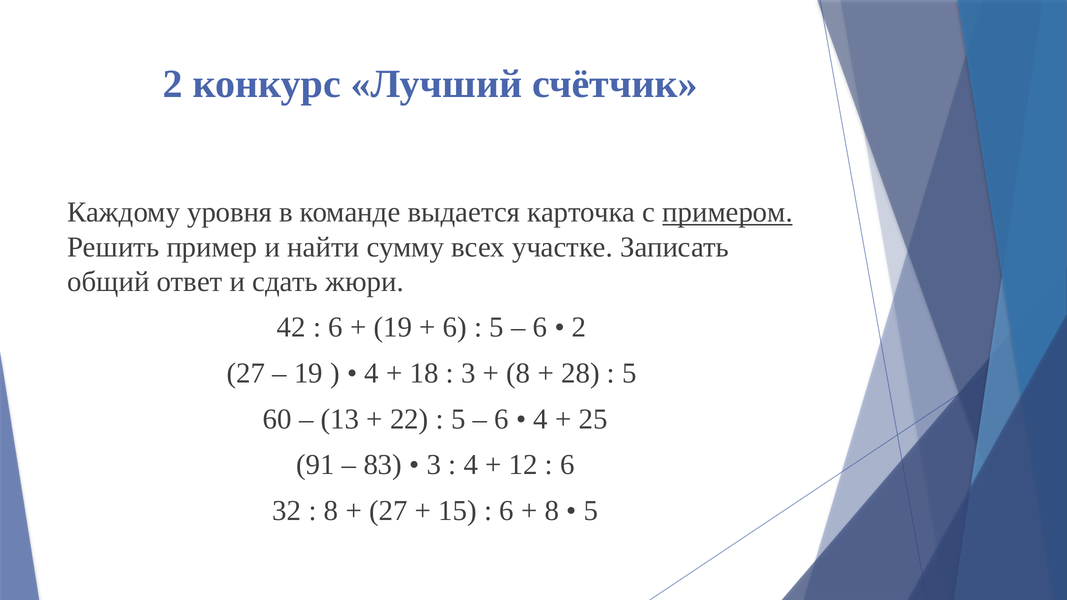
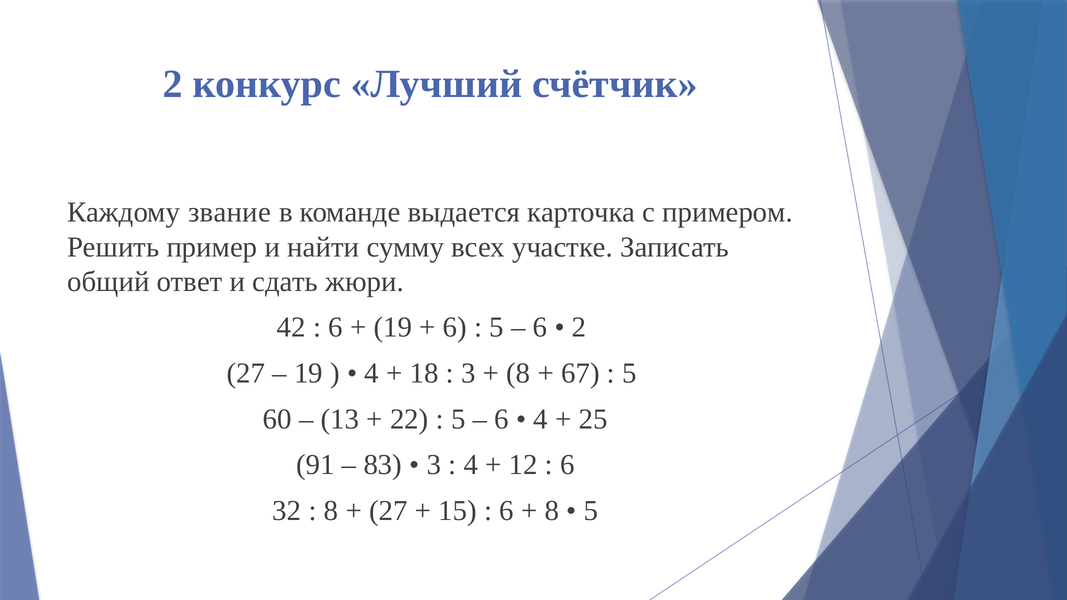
уровня: уровня -> звание (230, 212)
примером underline: present -> none (728, 212)
28: 28 -> 67 (580, 373)
